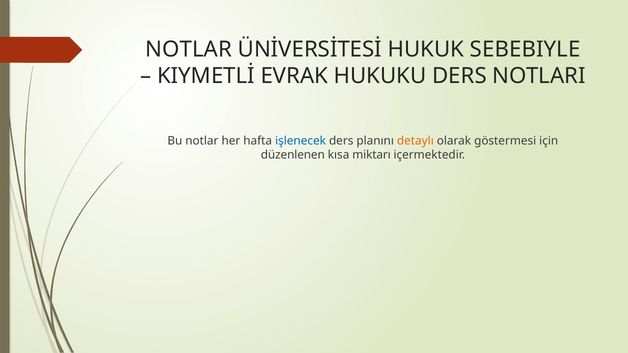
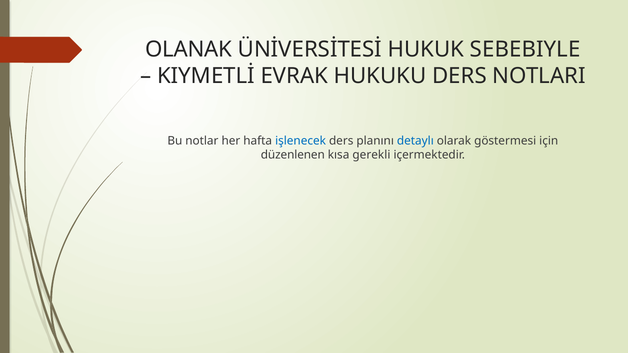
NOTLAR: NOTLAR -> OLANAK (189, 49)
detaylı colour: orange -> blue (415, 141)
miktarı: miktarı -> gerekli (371, 155)
